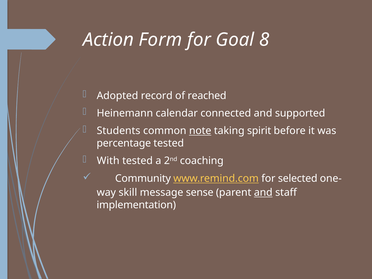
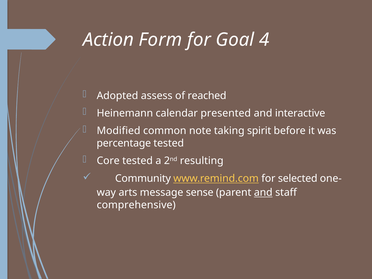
8: 8 -> 4 (264, 40)
record: record -> assess (157, 96)
connected: connected -> presented (226, 113)
supported: supported -> interactive (300, 113)
Students: Students -> Modified (119, 131)
note underline: present -> none (200, 131)
With: With -> Core (108, 161)
coaching: coaching -> resulting (202, 161)
skill: skill -> arts (128, 193)
implementation: implementation -> comprehensive (136, 205)
